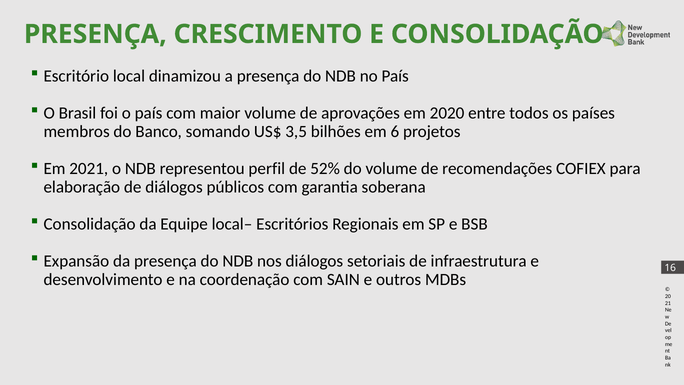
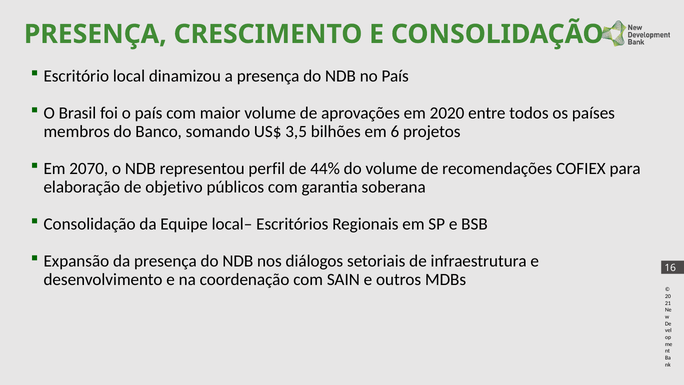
2021: 2021 -> 2070 (89, 169)
52%: 52% -> 44% (325, 169)
de diálogos: diálogos -> objetivo (174, 187)
